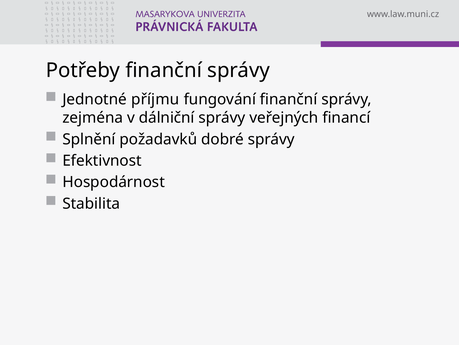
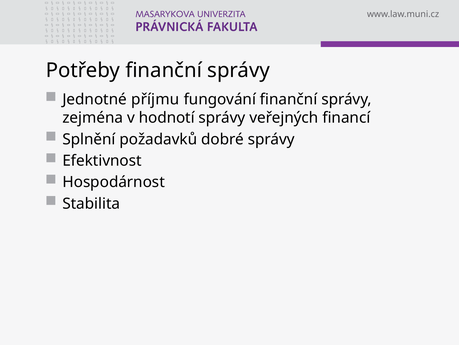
dálniční: dálniční -> hodnotí (167, 118)
